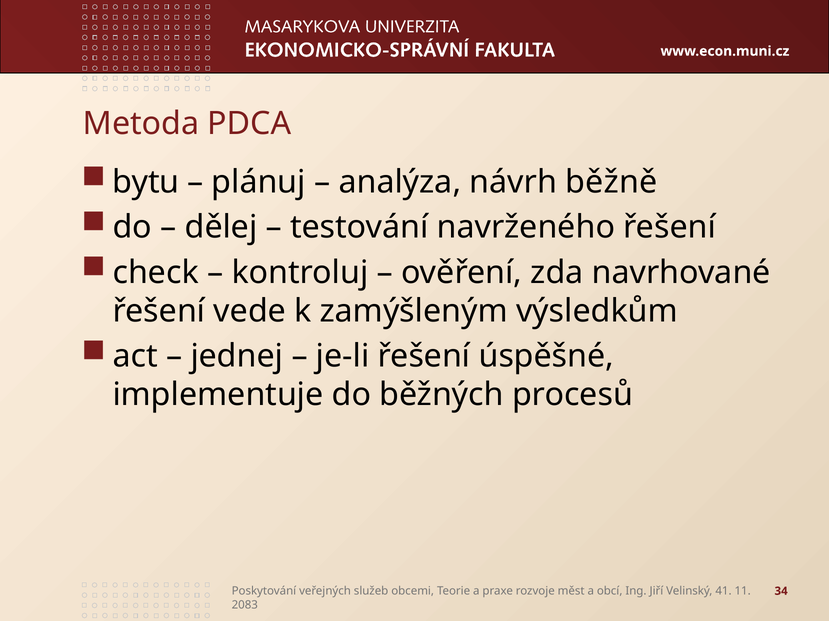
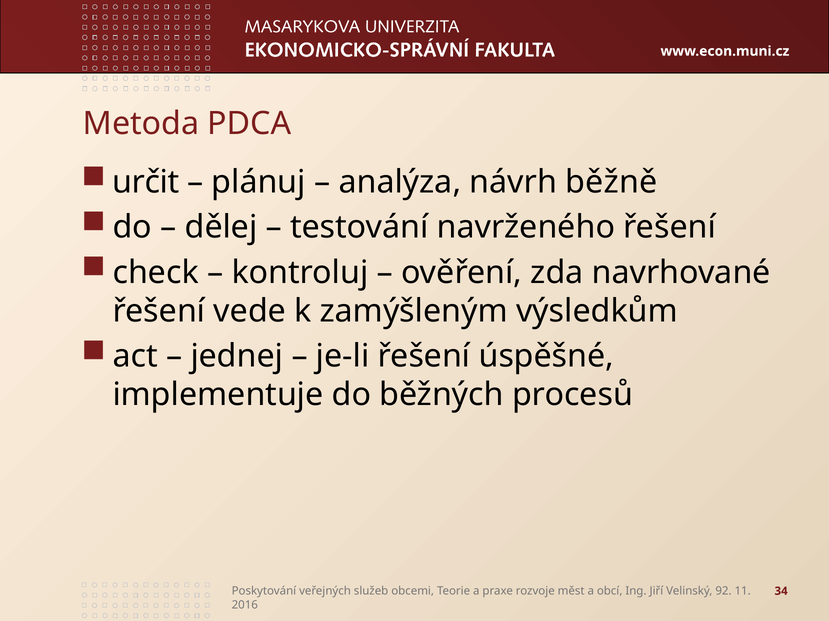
bytu: bytu -> určit (146, 182)
41: 41 -> 92 (724, 592)
2083: 2083 -> 2016 (245, 606)
